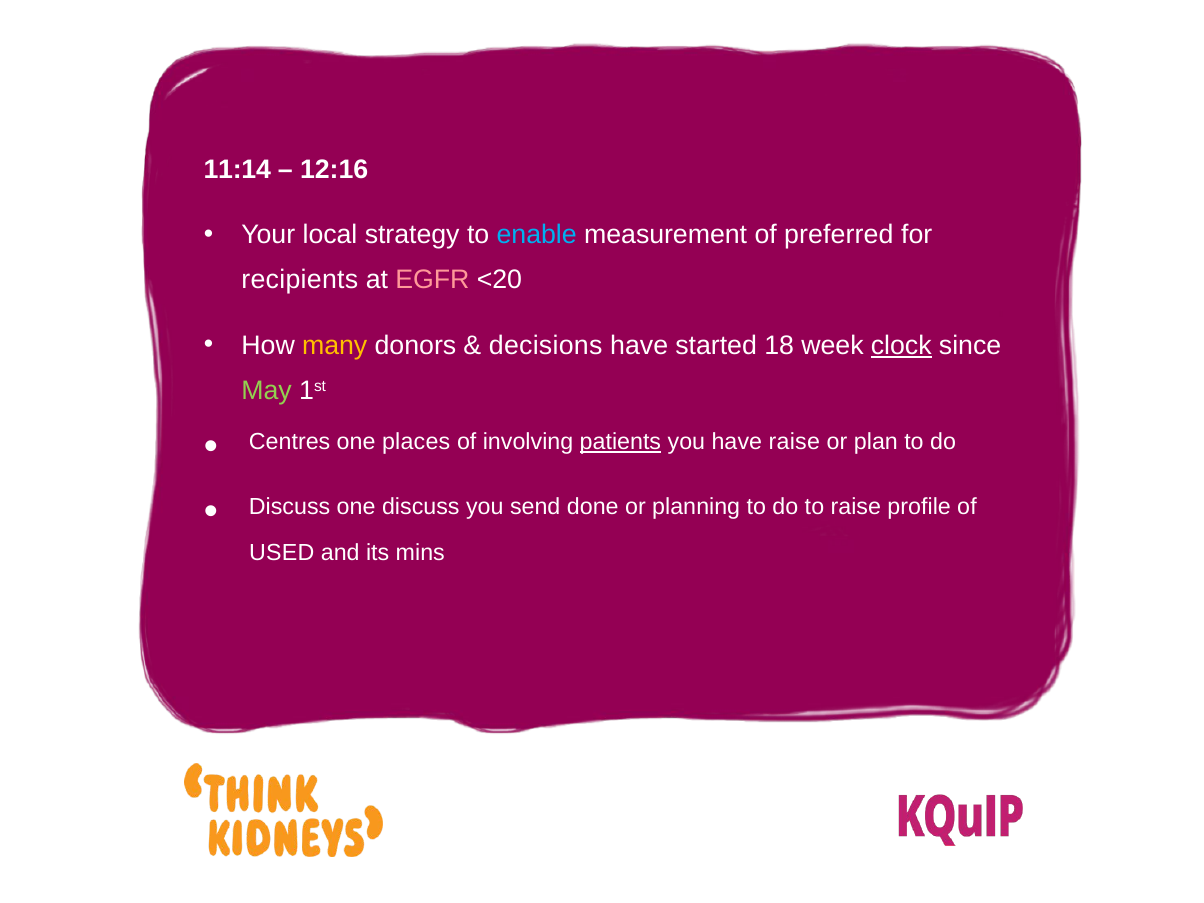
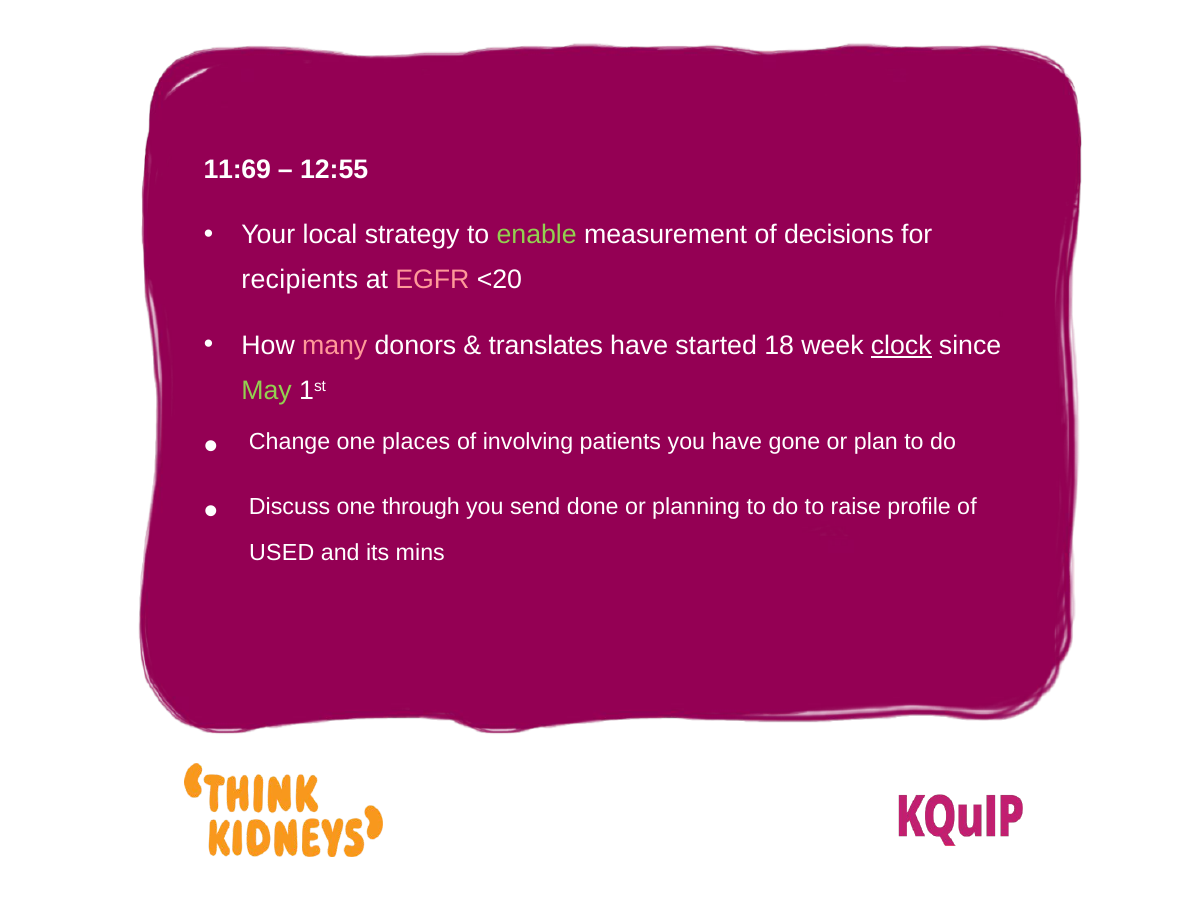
11:14: 11:14 -> 11:69 (237, 170)
12:16: 12:16 -> 12:55 (334, 170)
enable colour: light blue -> light green (537, 235)
preferred: preferred -> decisions (839, 235)
many colour: yellow -> pink (335, 345)
decisions: decisions -> translates (546, 345)
Centres: Centres -> Change (290, 442)
patients underline: present -> none (620, 442)
have raise: raise -> gone (794, 442)
one discuss: discuss -> through (421, 507)
